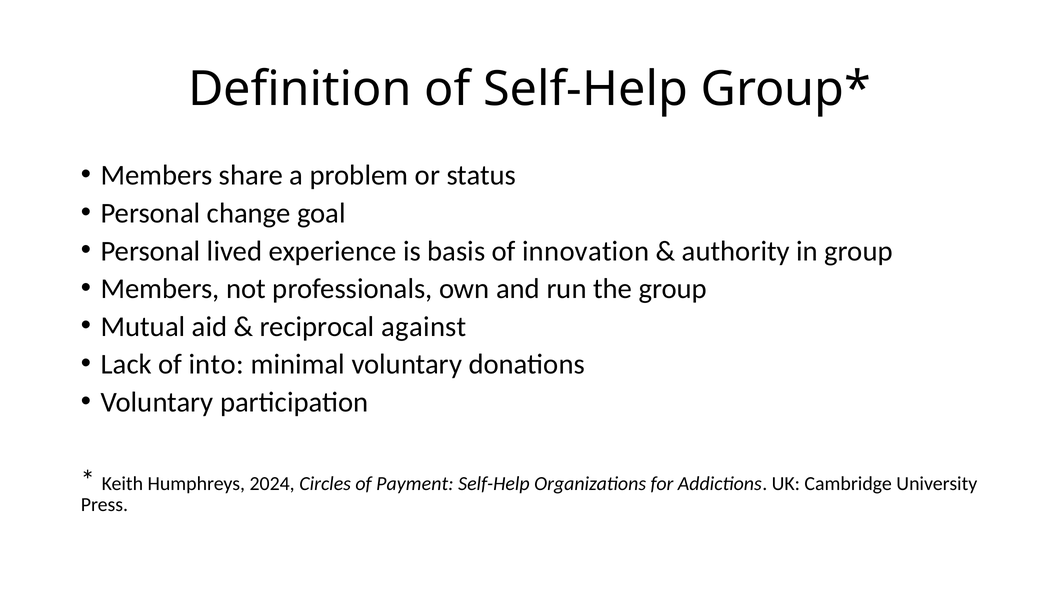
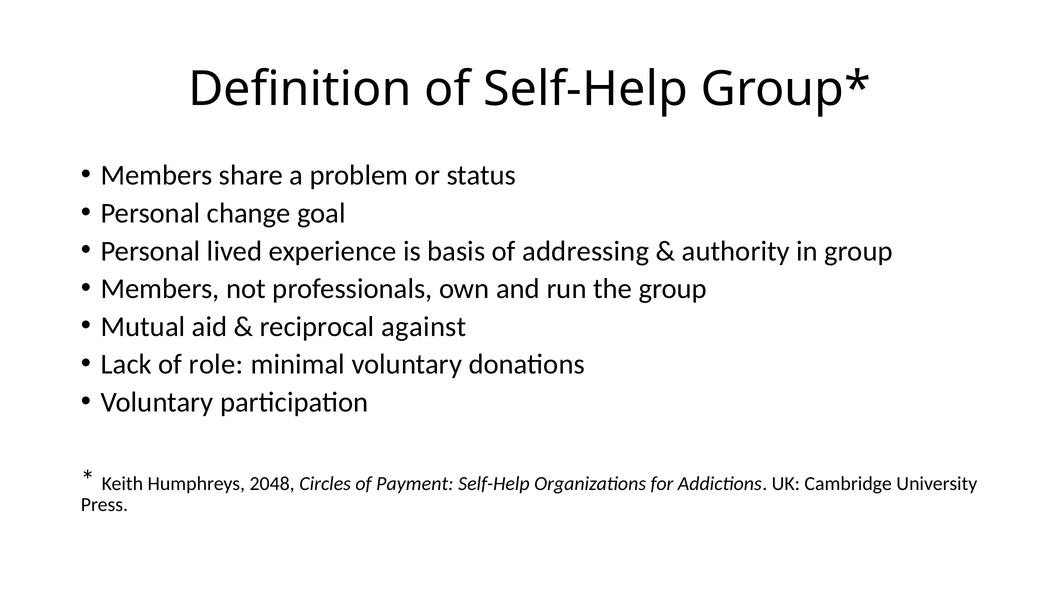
innovation: innovation -> addressing (586, 251)
into: into -> role (216, 365)
2024: 2024 -> 2048 (272, 484)
